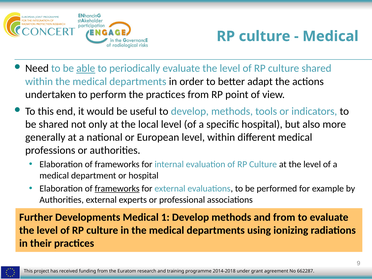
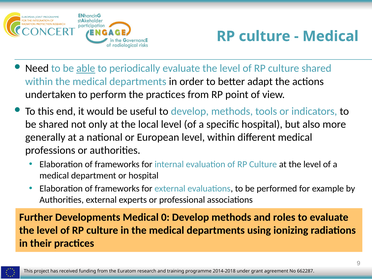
frameworks underline: present -> none (117, 189)
1: 1 -> 0 (165, 217)
and from: from -> roles (284, 217)
